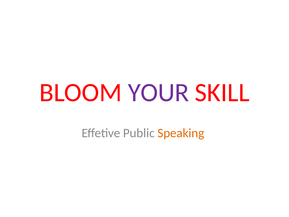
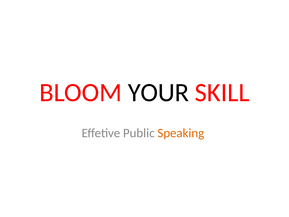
YOUR colour: purple -> black (158, 92)
